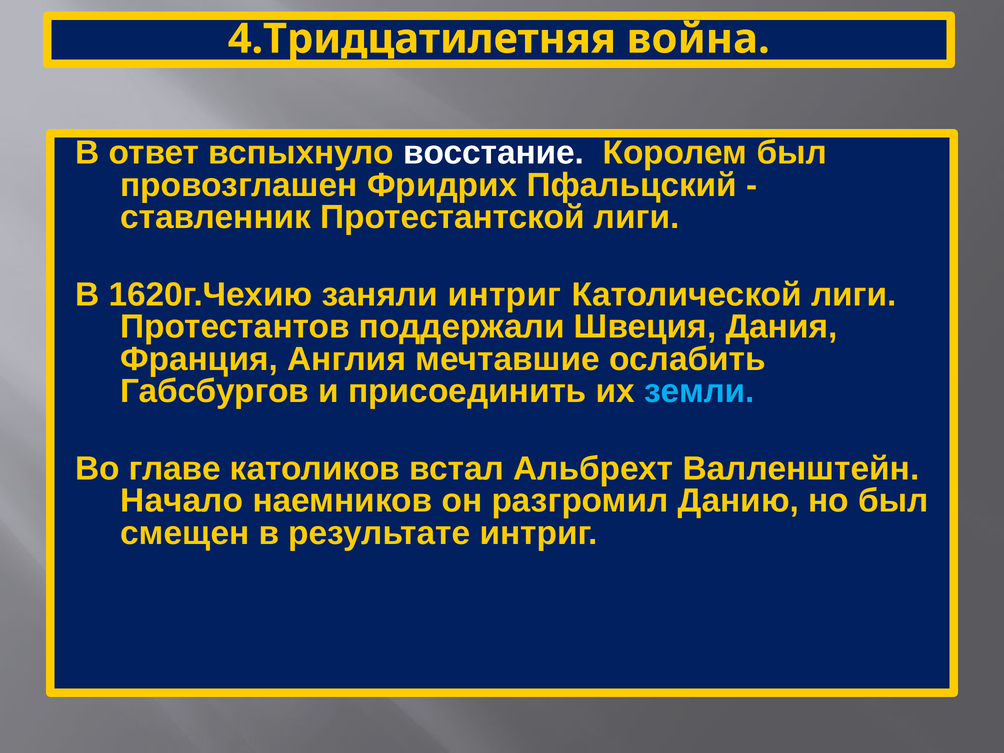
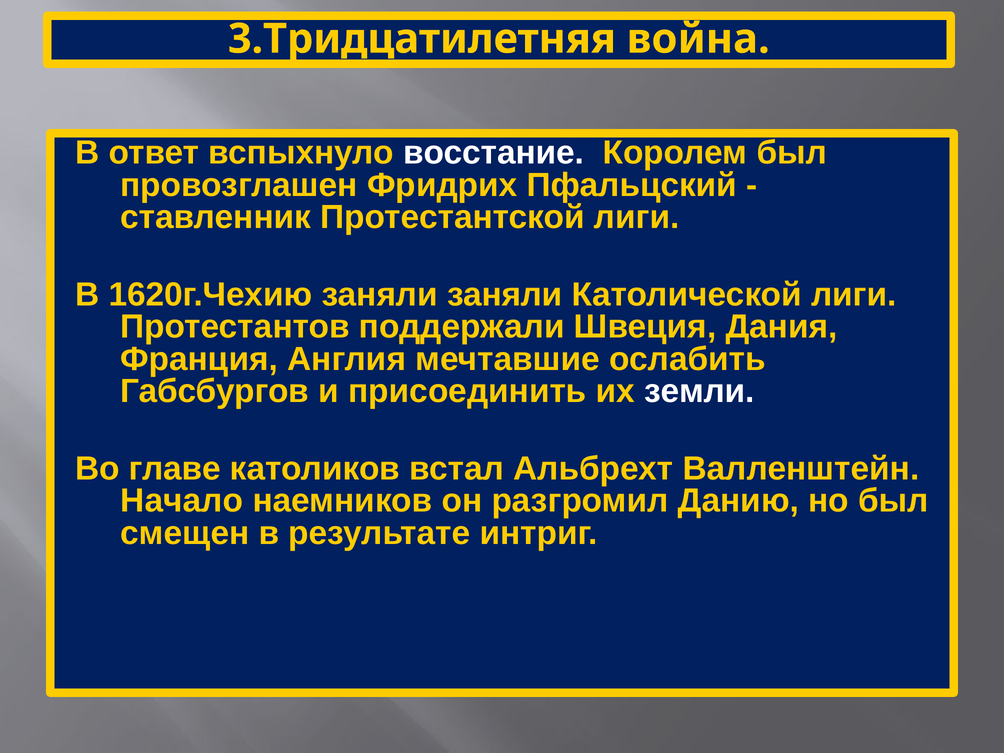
4.Тридцатилетняя: 4.Тридцатилетняя -> 3.Тридцатилетняя (422, 39)
заняли интриг: интриг -> заняли (505, 295)
земли colour: light blue -> white (699, 391)
